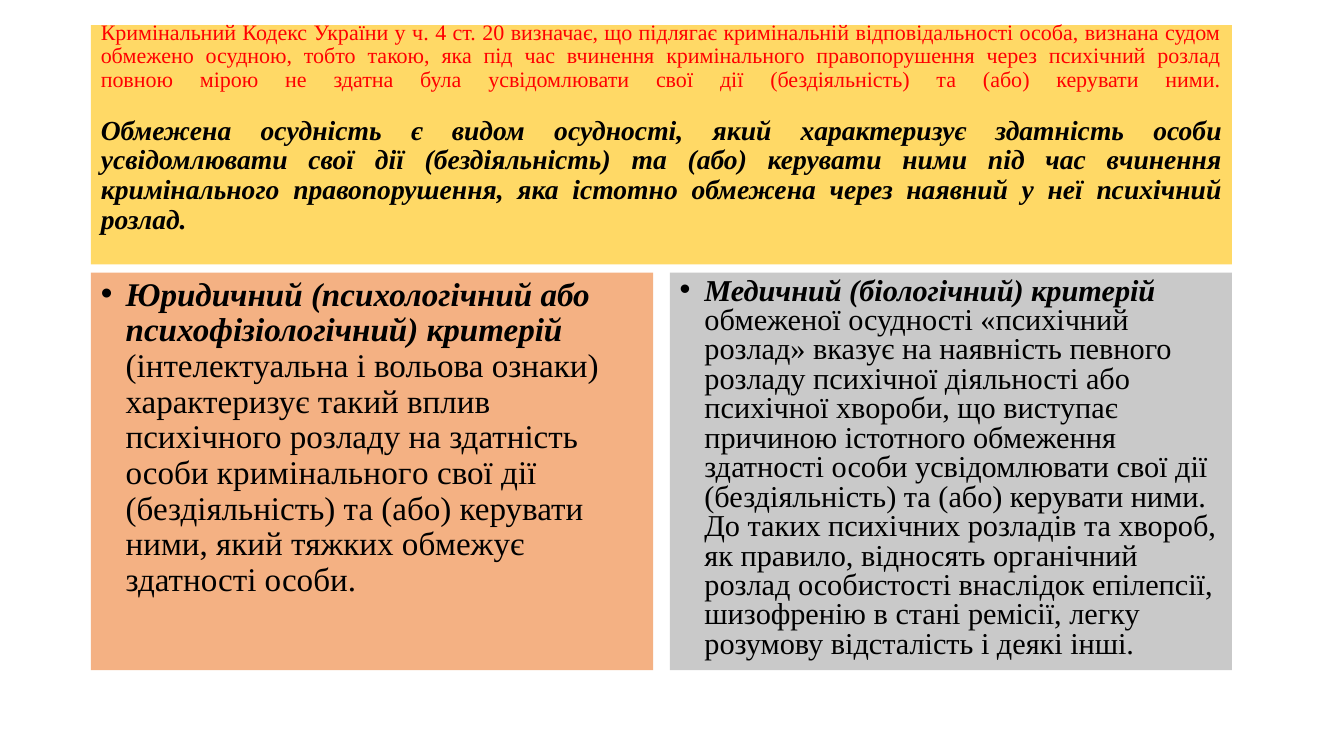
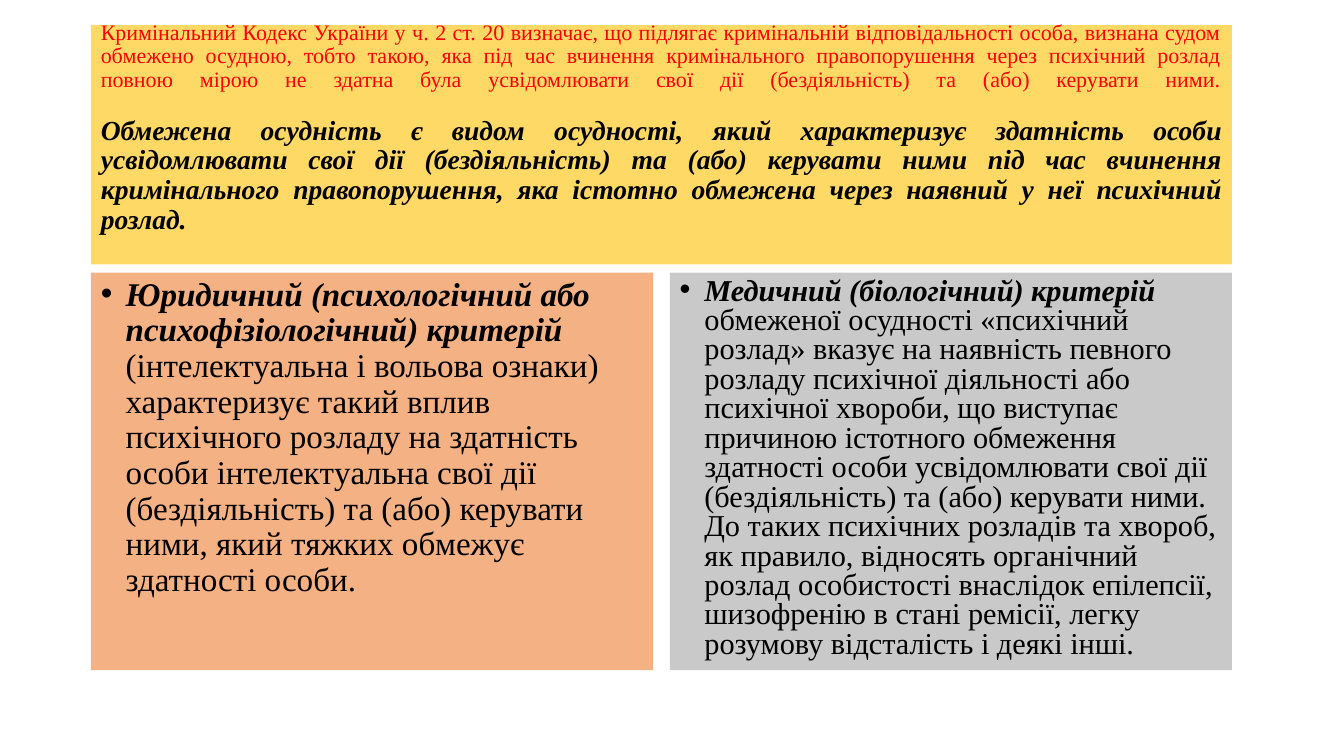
4: 4 -> 2 (441, 33)
особи кримінального: кримінального -> інтелектуальна (323, 474)
